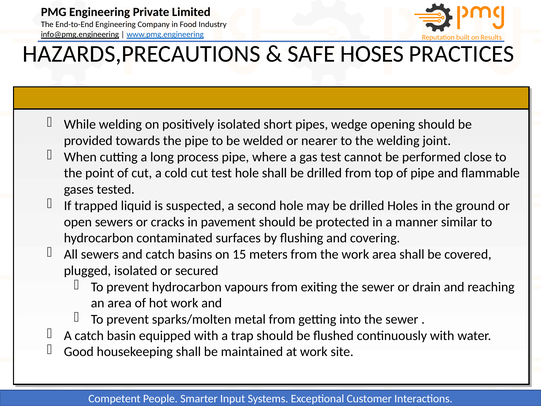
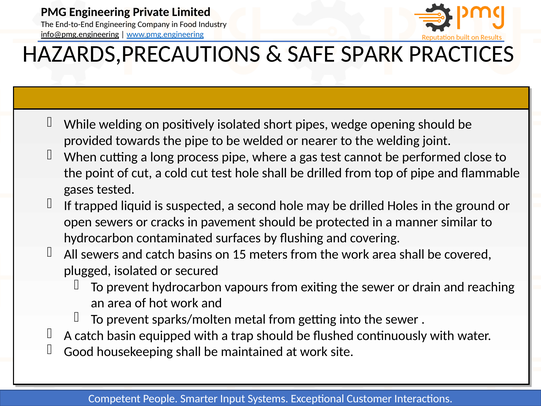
HOSES: HOSES -> SPARK (372, 54)
